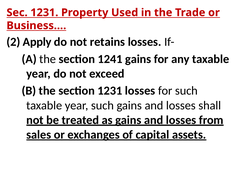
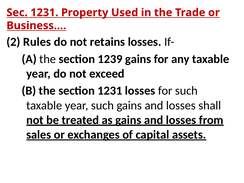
Apply: Apply -> Rules (37, 42)
1241: 1241 -> 1239 (110, 59)
